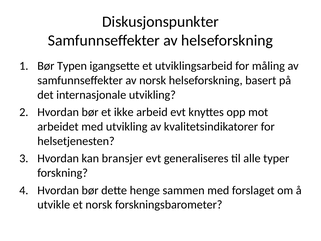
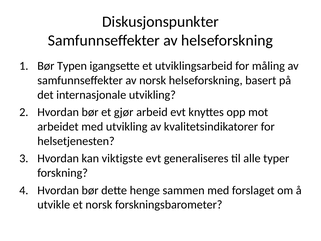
ikke: ikke -> gjør (124, 112)
bransjer: bransjer -> viktigste (122, 158)
